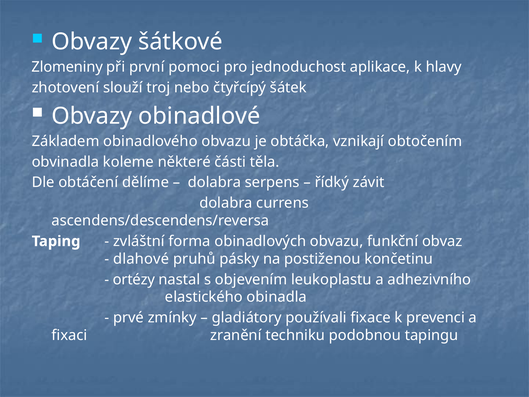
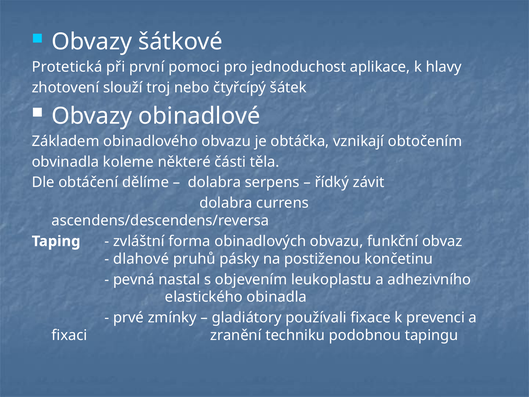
Zlomeniny: Zlomeniny -> Protetická (67, 67)
ortézy: ortézy -> pevná (134, 279)
